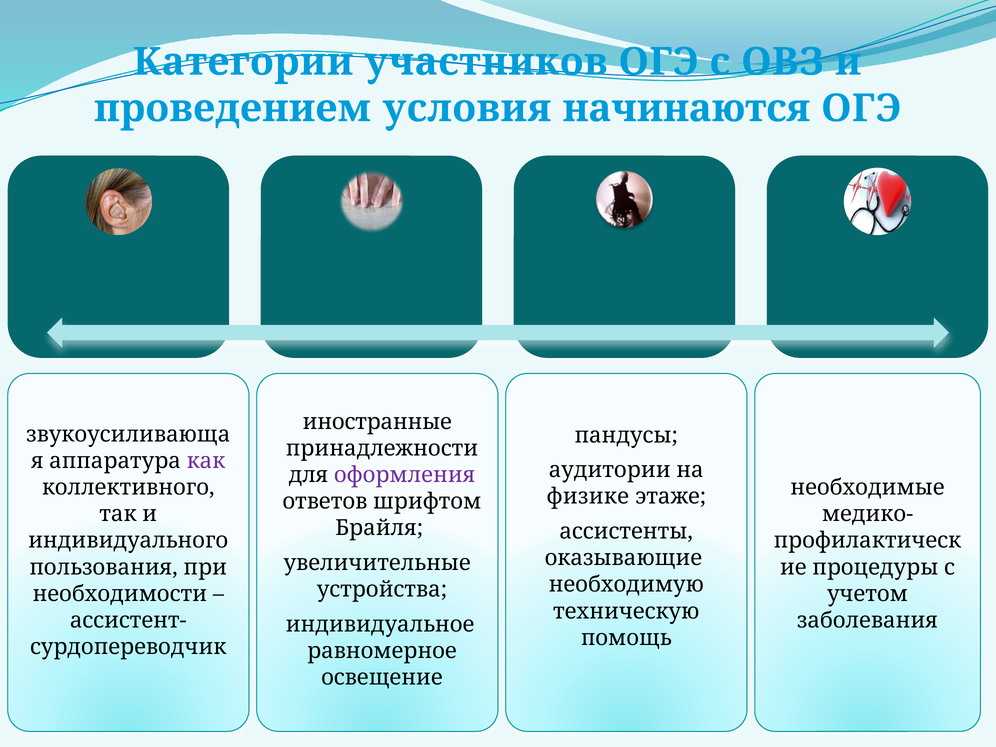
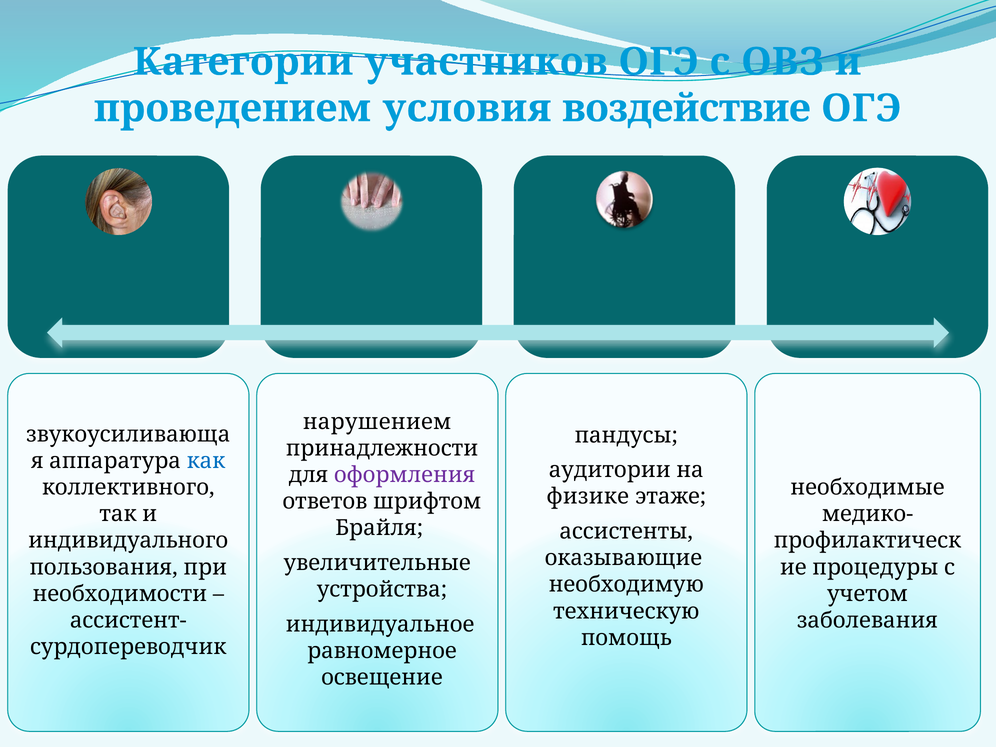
начинаются: начинаются -> воздействие (687, 108)
иностранные: иностранные -> нарушением (377, 422)
как colour: purple -> blue (206, 461)
